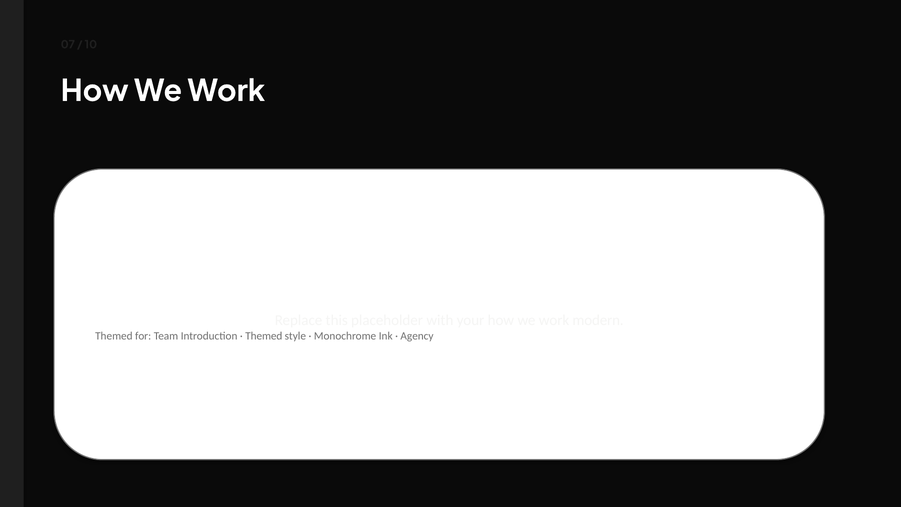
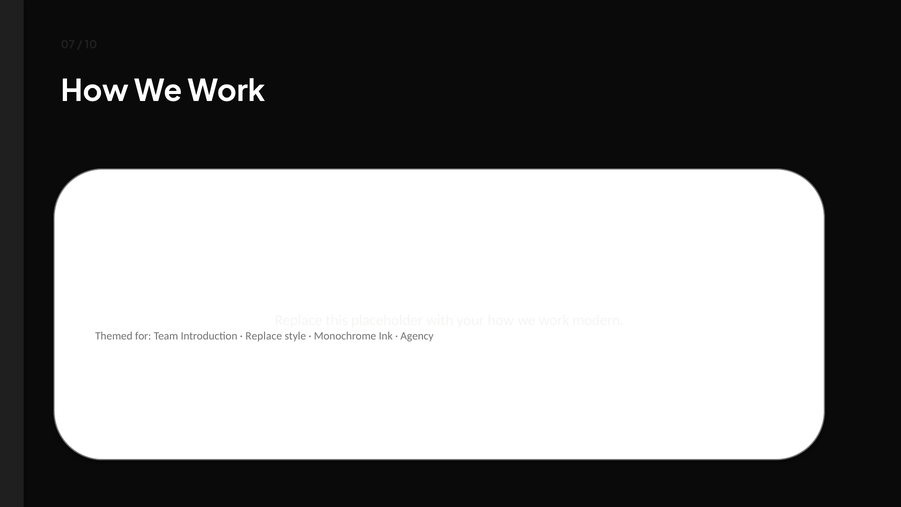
Themed: Themed -> Replace (264, 336)
